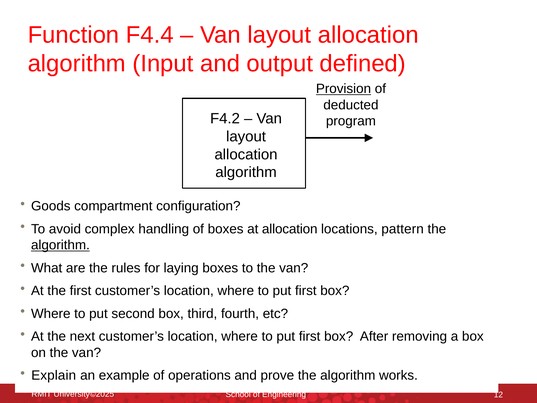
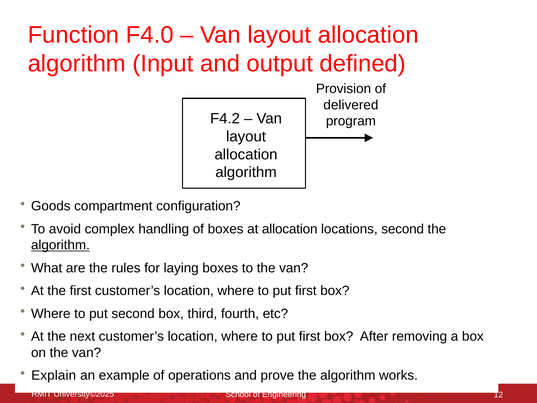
F4.4: F4.4 -> F4.0 (150, 35)
Provision underline: present -> none (343, 89)
deducted: deducted -> delivered (351, 105)
locations pattern: pattern -> second (403, 229)
